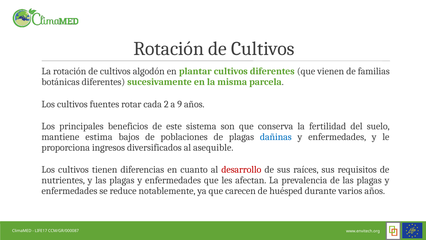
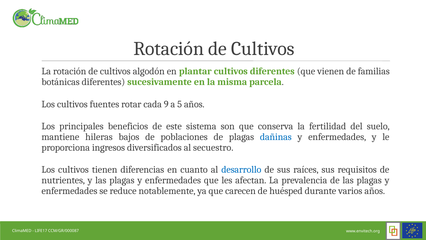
2: 2 -> 9 (166, 104)
9: 9 -> 5 (180, 104)
estima: estima -> hileras (99, 137)
asequible: asequible -> secuestro (213, 147)
desarrollo colour: red -> blue (241, 169)
